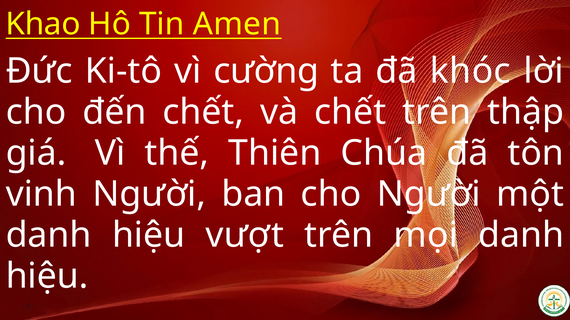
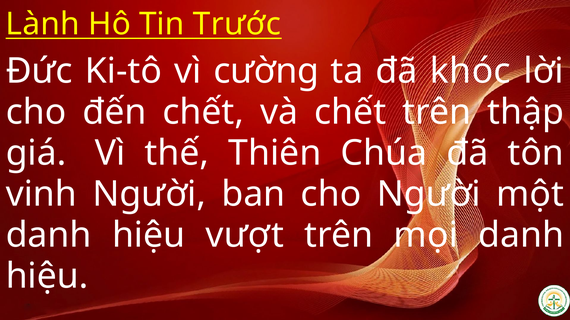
Khao: Khao -> Lành (43, 24)
Amen: Amen -> Trước (237, 24)
